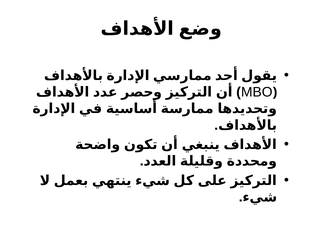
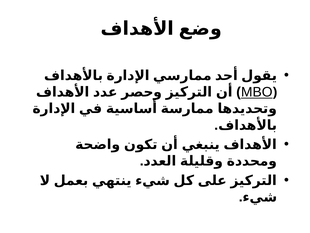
MBO underline: none -> present (257, 92)
